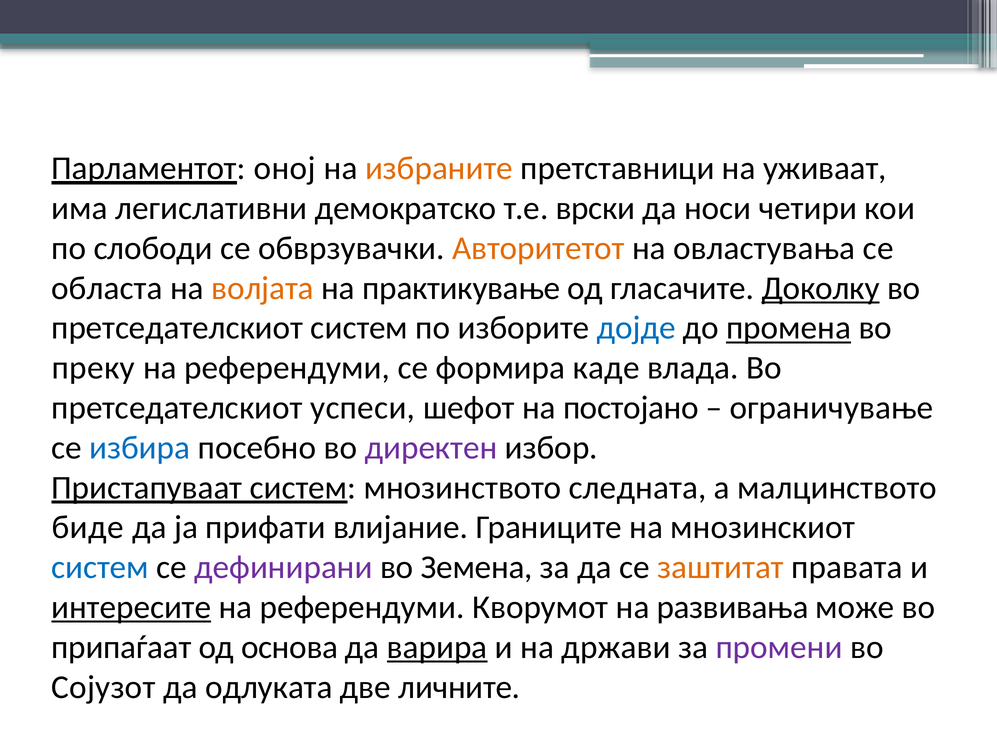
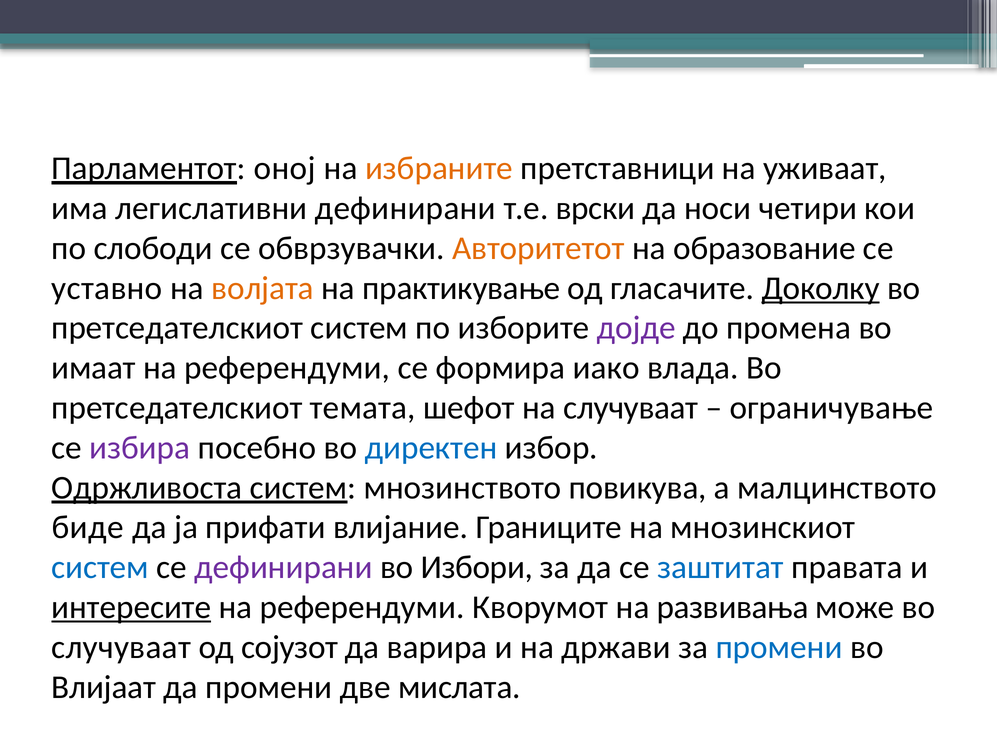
легислативни демократско: демократско -> дефинирани (405, 208)
овластувања: овластувања -> образование (764, 248)
областа: областа -> уставно (107, 288)
дојде colour: blue -> purple (636, 328)
промена underline: present -> none (789, 328)
преку: преку -> имаат (94, 368)
каде: каде -> иако (606, 368)
успеси: успеси -> темата (363, 408)
на постојано: постојано -> случуваат (631, 408)
избира colour: blue -> purple (140, 448)
директен colour: purple -> blue (431, 448)
Пристапуваат: Пристапуваат -> Одржливоста (147, 487)
следната: следната -> повикува (638, 487)
Земена: Земена -> Избори (477, 567)
заштитат colour: orange -> blue (721, 567)
припаѓаат: припаѓаат -> случуваат (121, 647)
основа: основа -> сојузот (290, 647)
варира underline: present -> none (437, 647)
промени colour: purple -> blue (779, 647)
Сојузот: Сојузот -> Влијаат (104, 687)
да одлуката: одлуката -> промени (269, 687)
личните: личните -> мислата (459, 687)
